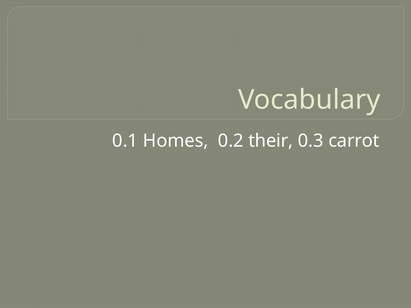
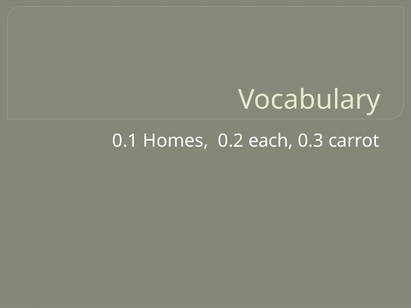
their: their -> each (271, 141)
